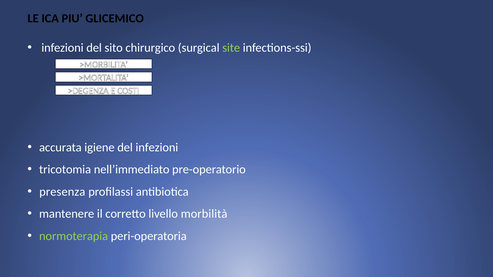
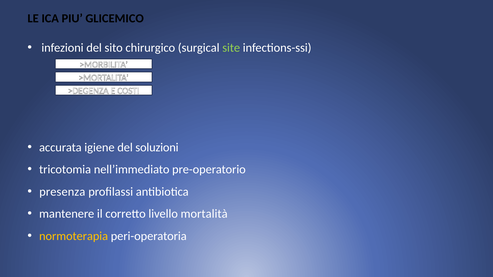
del infezioni: infezioni -> soluzioni (157, 147)
morbilità: morbilità -> mortalità (204, 214)
normoterapia colour: light green -> yellow (74, 236)
